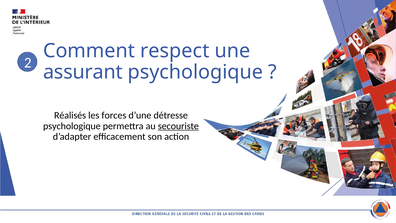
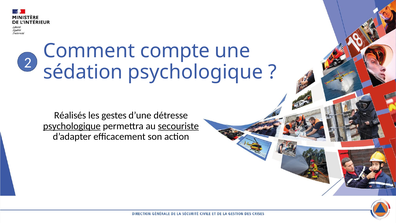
respect: respect -> compte (175, 51)
assurant: assurant -> sédation (83, 72)
forces: forces -> gestes (114, 115)
psychologique underline: none -> present (72, 126)
